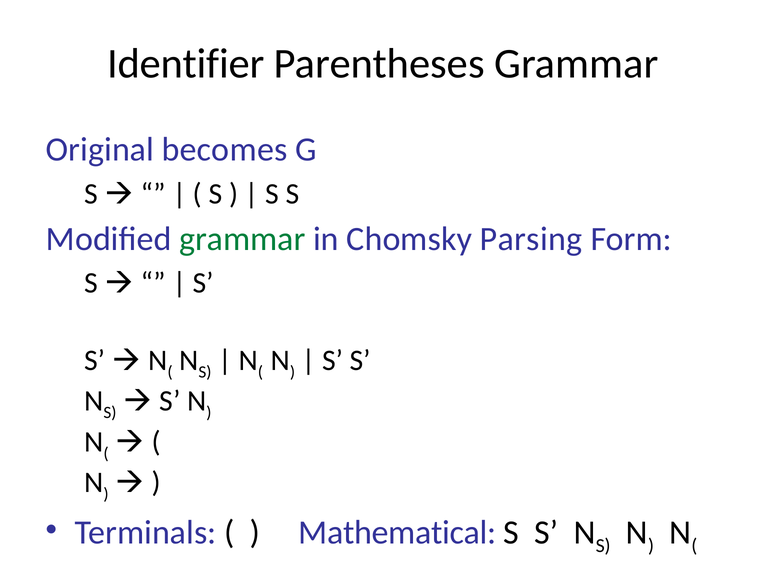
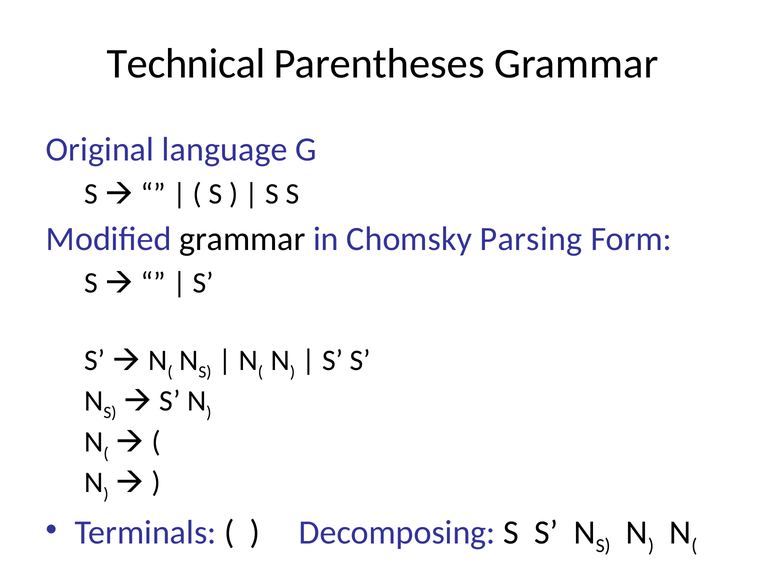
Identifier: Identifier -> Technical (186, 64)
becomes: becomes -> language (225, 150)
grammar colour: green -> black (242, 239)
Mathematical: Mathematical -> Decomposing (397, 533)
